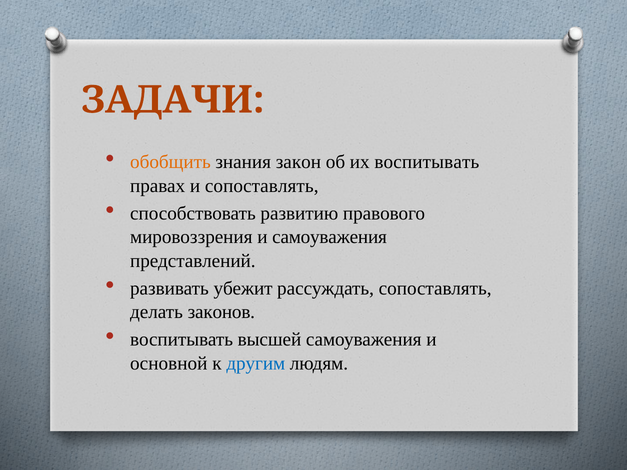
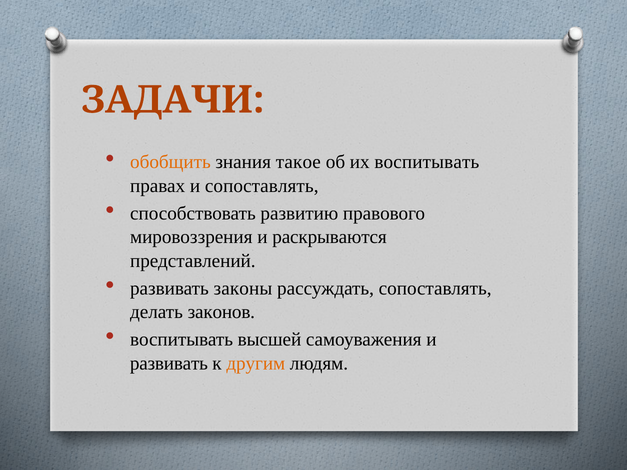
закон: закон -> такое (298, 162)
и самоуважения: самоуважения -> раскрываются (330, 237)
убежит: убежит -> законы (243, 288)
основной: основной -> развивать (169, 364)
другим colour: blue -> orange (256, 364)
